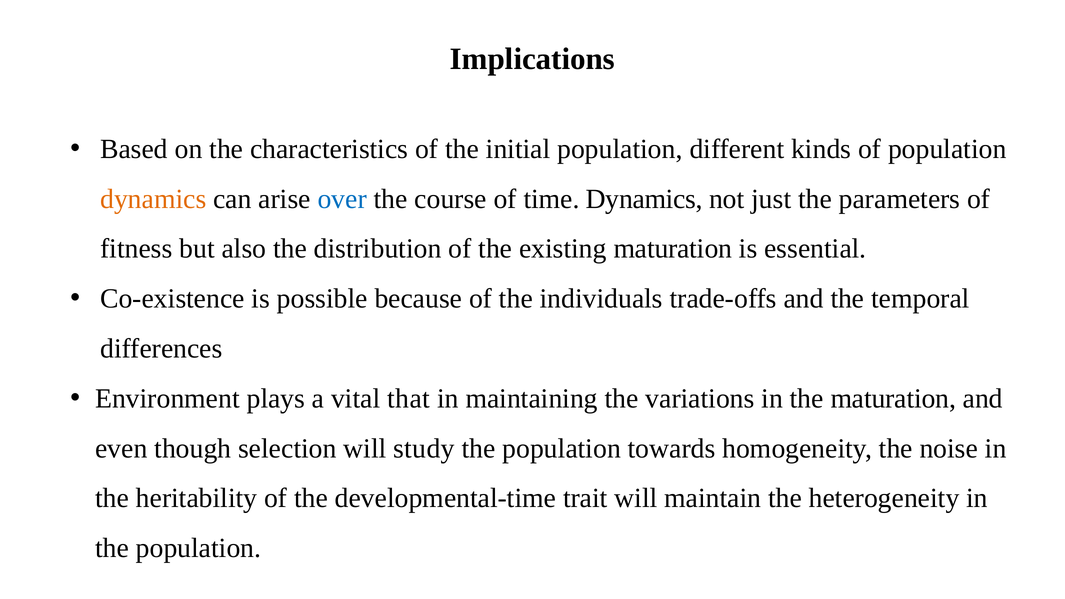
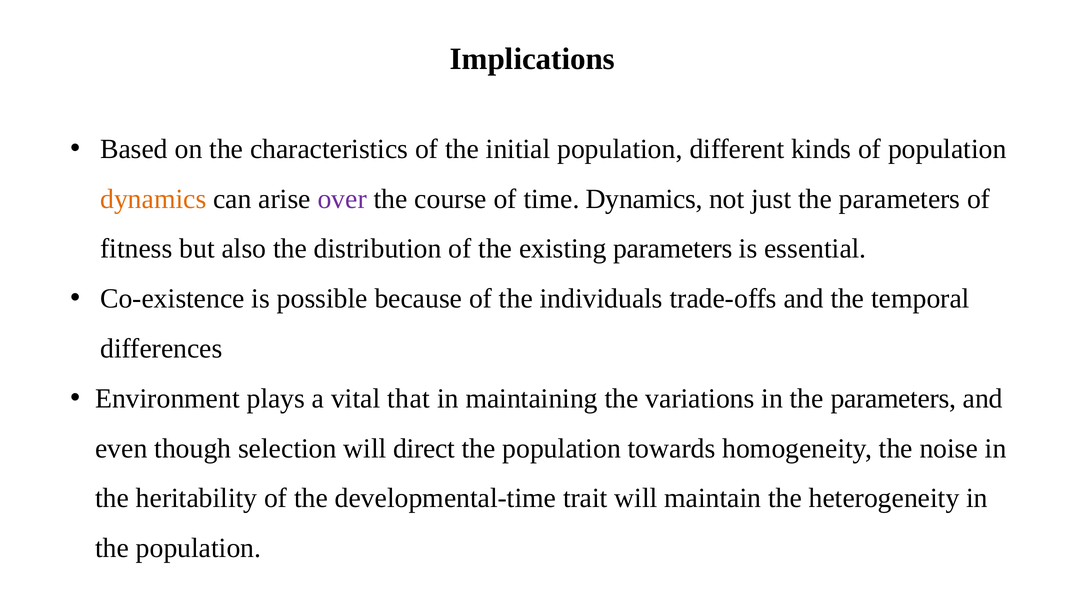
over colour: blue -> purple (342, 199)
existing maturation: maturation -> parameters (673, 249)
in the maturation: maturation -> parameters (893, 399)
study: study -> direct (424, 448)
